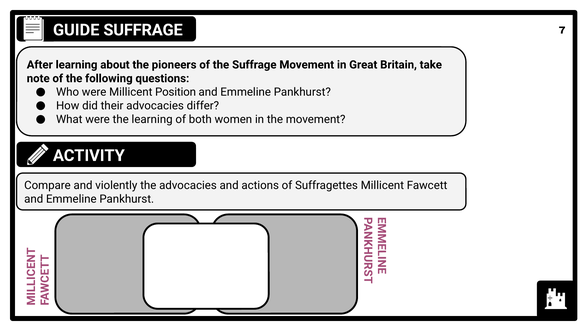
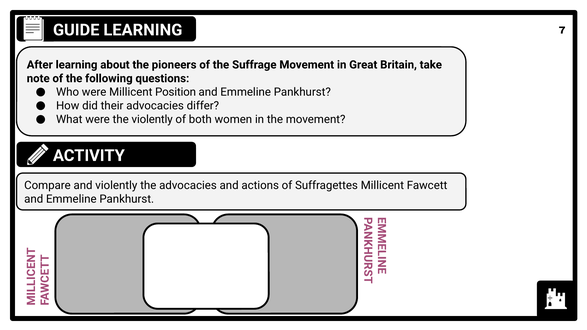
GUIDE SUFFRAGE: SUFFRAGE -> LEARNING (143, 30)
the learning: learning -> violently (152, 120)
